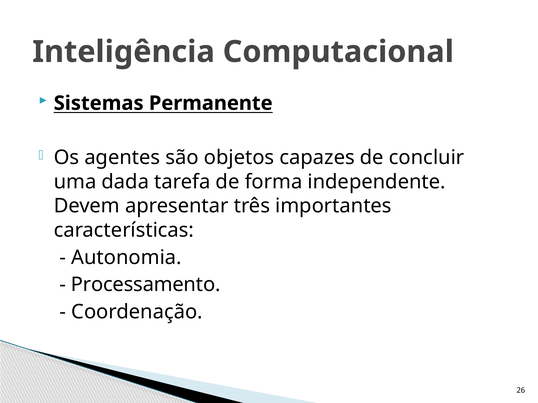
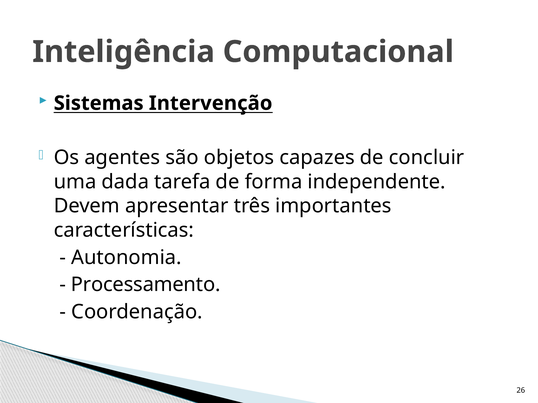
Permanente: Permanente -> Intervenção (211, 103)
